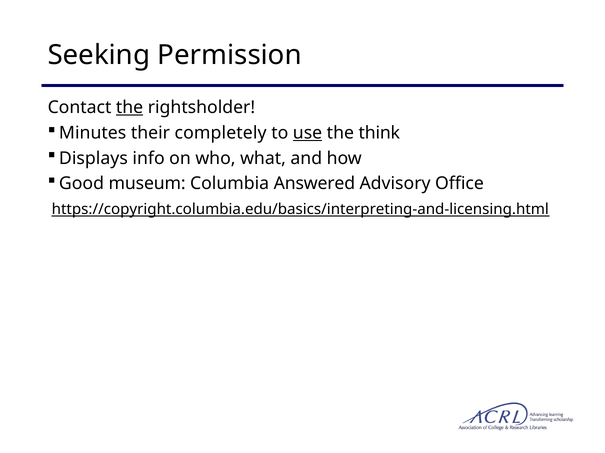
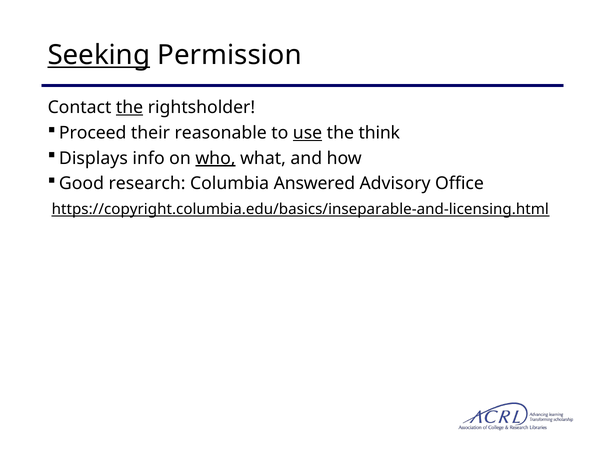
Seeking underline: none -> present (99, 55)
Minutes: Minutes -> Proceed (93, 133)
completely: completely -> reasonable (221, 133)
who underline: none -> present (215, 158)
museum: museum -> research (147, 184)
https://copyright.columbia.edu/basics/interpreting-and-licensing.html: https://copyright.columbia.edu/basics/interpreting-and-licensing.html -> https://copyright.columbia.edu/basics/inseparable-and-licensing.html (300, 210)
